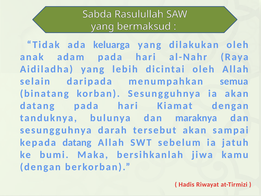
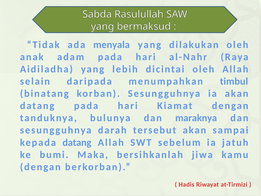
keluarga: keluarga -> menyala (112, 45)
semua: semua -> timbul (234, 81)
